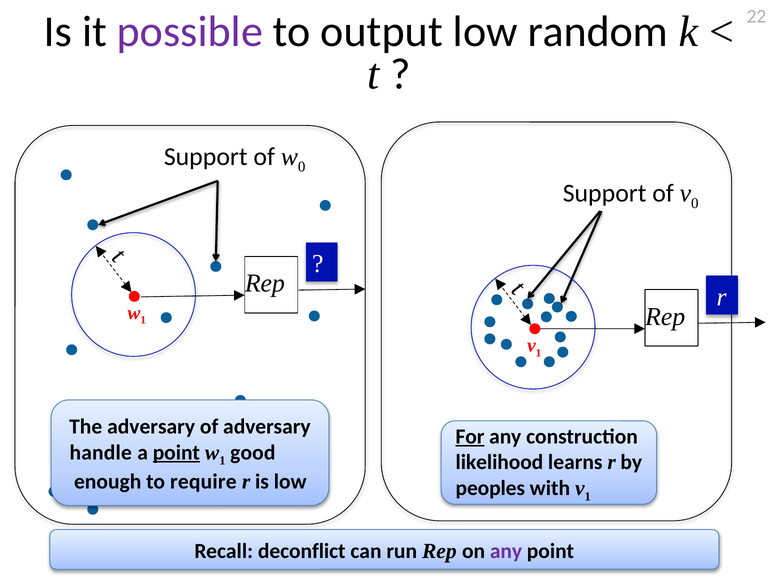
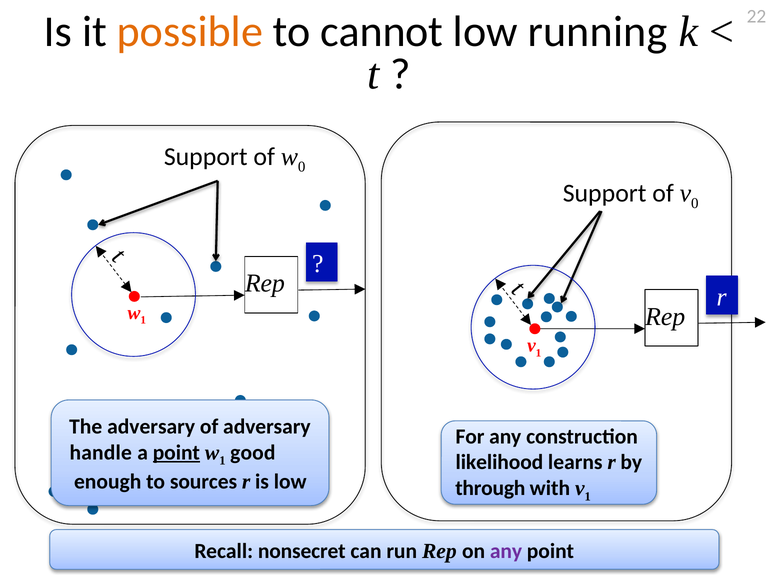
possible colour: purple -> orange (190, 32)
output: output -> cannot (382, 32)
random: random -> running (598, 32)
For underline: present -> none (470, 437)
require: require -> sources (203, 482)
peoples: peoples -> through (490, 488)
deconflict: deconflict -> nonsecret (302, 551)
